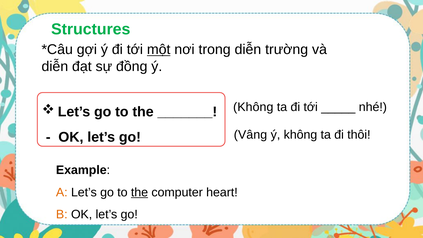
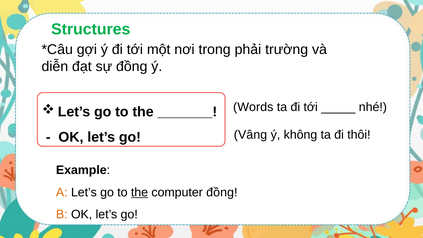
một underline: present -> none (159, 50)
trong diễn: diễn -> phải (248, 50)
Không: Không -> Words (253, 107)
computer heart: heart -> đồng (222, 192)
